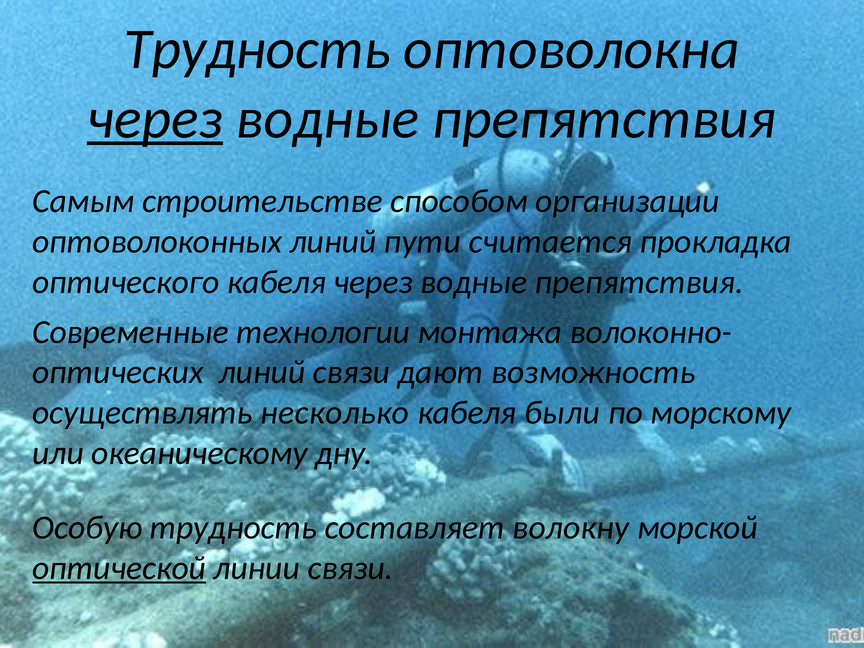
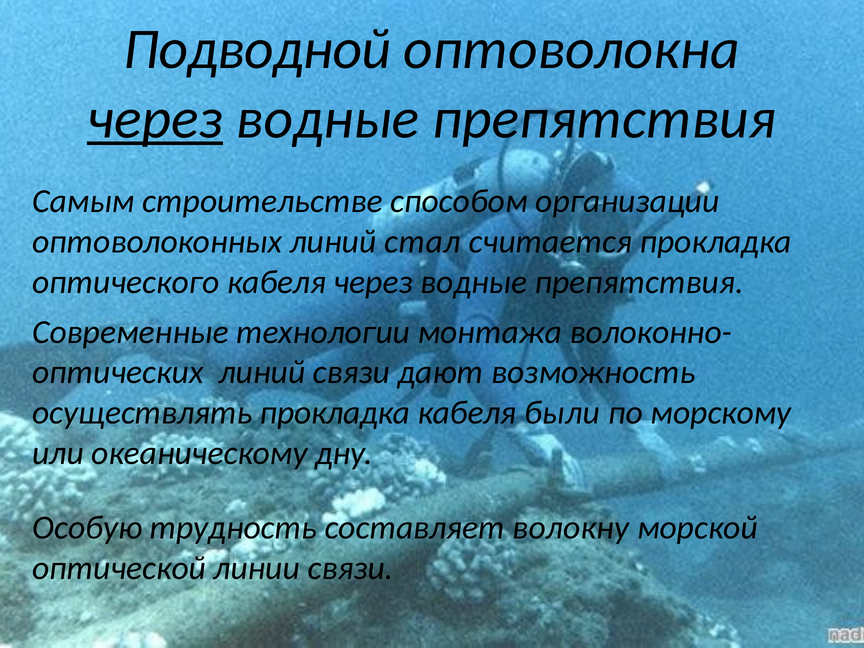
Трудность: Трудность -> Подводной (257, 49)
пути: пути -> стал (422, 242)
осуществлять несколько: несколько -> прокладка (335, 413)
оптической underline: present -> none (119, 568)
